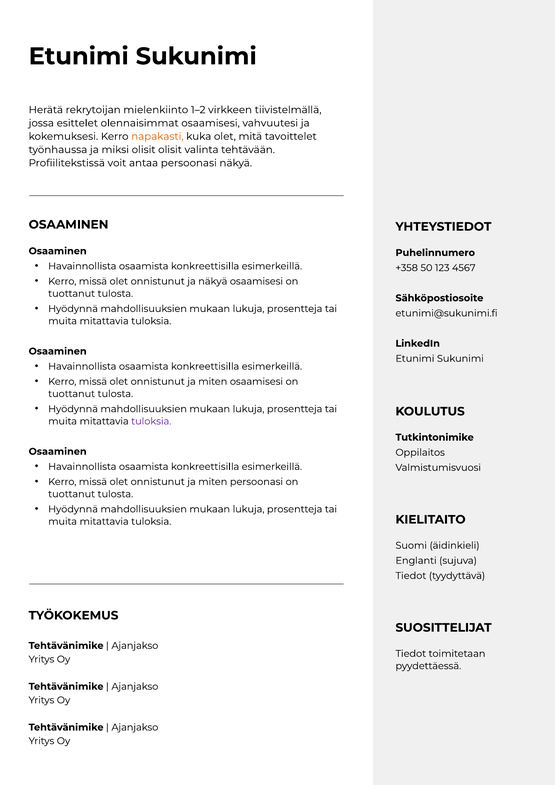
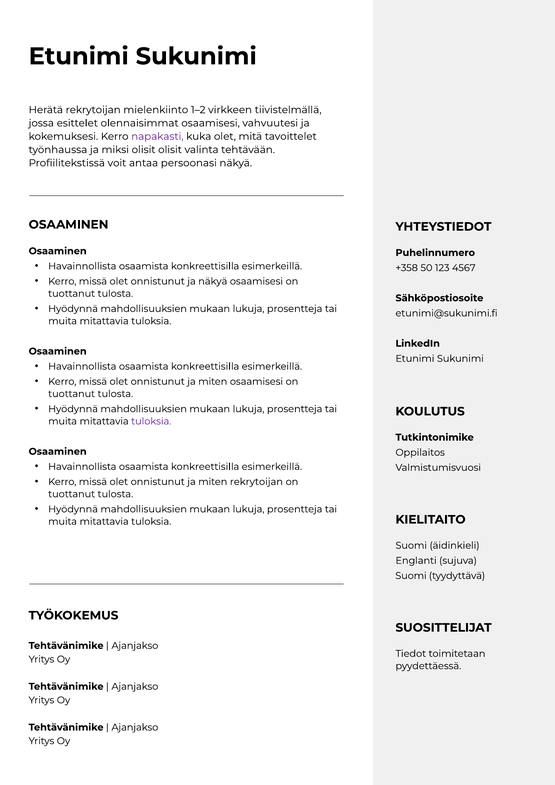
napakasti colour: orange -> purple (157, 136)
miten persoonasi: persoonasi -> rekrytoijan (256, 482)
Tiedot: Tiedot -> Suomi (411, 576)
